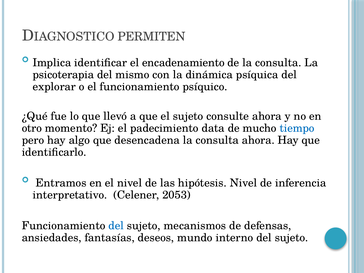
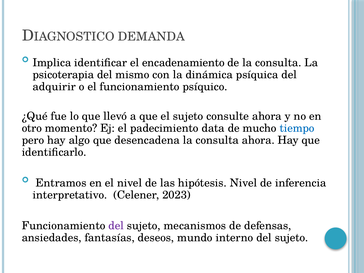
PERMITEN: PERMITEN -> DEMANDA (151, 37)
explorar: explorar -> adquirir (54, 87)
2053: 2053 -> 2023 (176, 195)
del colour: blue -> purple (116, 226)
